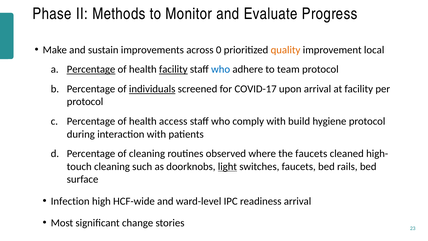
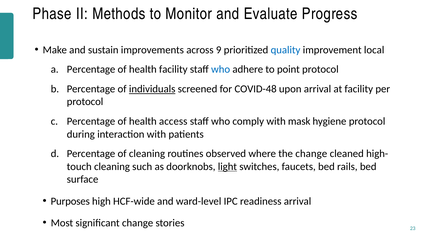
0: 0 -> 9 (219, 50)
quality colour: orange -> blue (286, 50)
Percentage underline: present -> none (91, 69)
facility underline: present -> none (173, 69)
team: team -> point (288, 69)
COVID-17: COVID-17 -> COVID-48 (256, 89)
build: build -> mask (299, 121)
the faucets: faucets -> change (311, 154)
Infection: Infection -> Purposes (70, 201)
